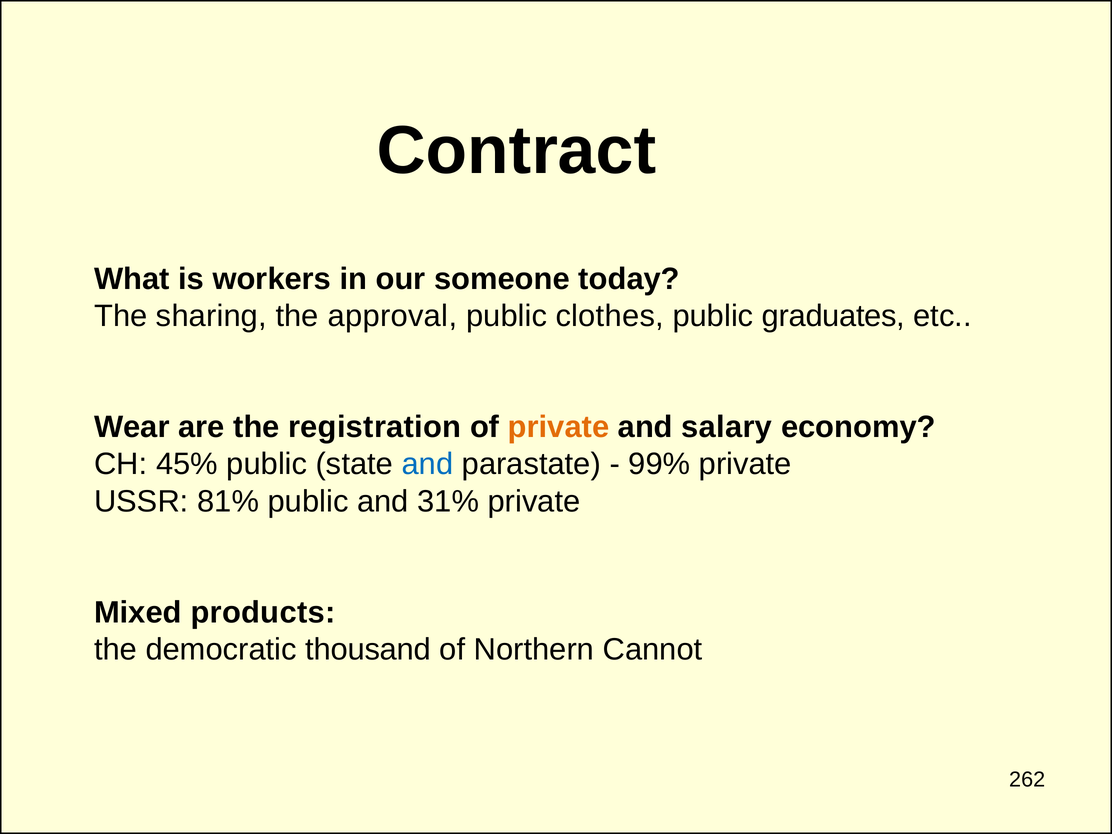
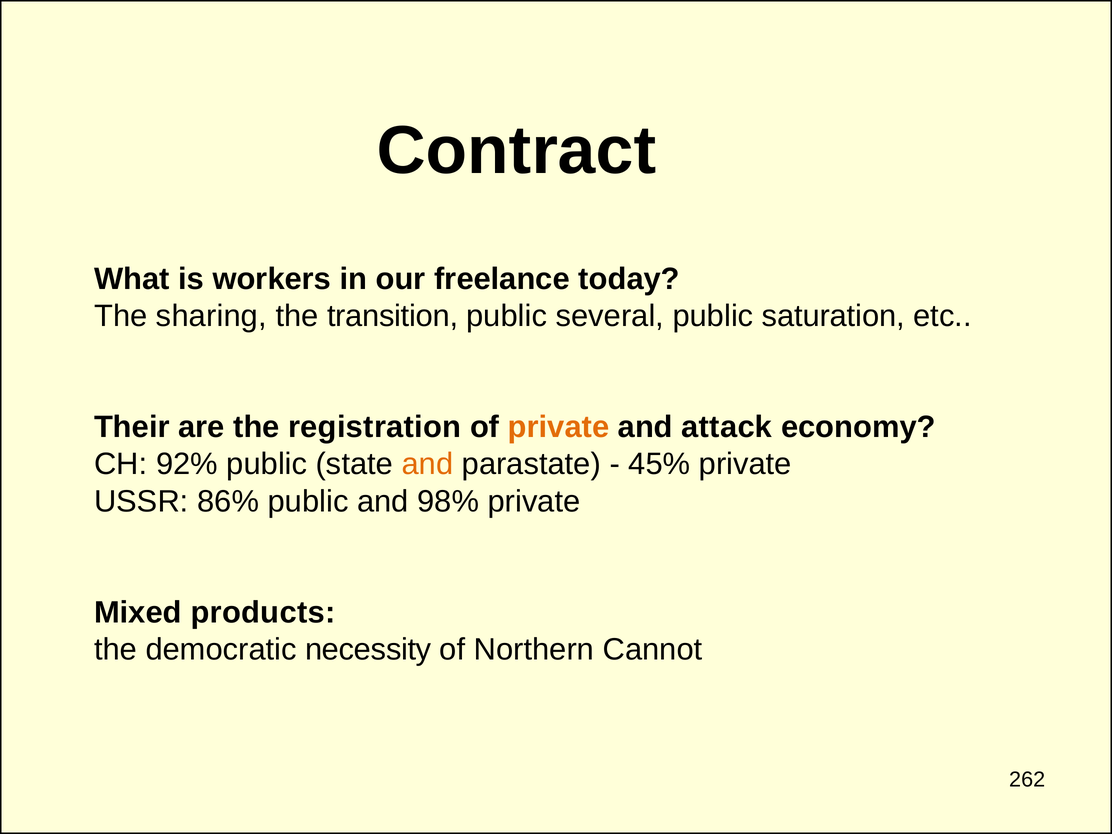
someone: someone -> freelance (502, 279)
approval: approval -> transition (393, 316)
clothes: clothes -> several (610, 316)
graduates: graduates -> saturation (833, 316)
Wear: Wear -> Their (132, 427)
salary: salary -> attack (727, 427)
45%: 45% -> 92% (187, 464)
and colour: blue -> orange (427, 464)
99%: 99% -> 45% (659, 464)
81%: 81% -> 86% (228, 501)
31%: 31% -> 98% (448, 501)
thousand: thousand -> necessity (368, 650)
